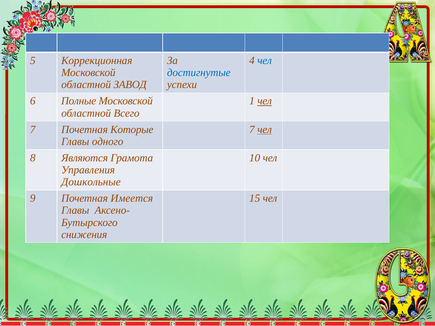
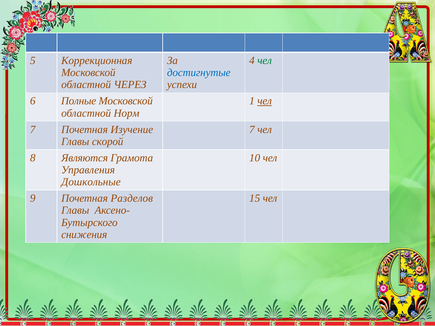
чел colour: blue -> green (265, 61)
ЗАВОД: ЗАВОД -> ЧЕРЕЗ (130, 85)
Всего: Всего -> Норм (127, 113)
Которые: Которые -> Изучение (132, 130)
чел underline: present -> none (265, 130)
одного: одного -> скорой (108, 142)
Имеется: Имеется -> Разделов (132, 199)
